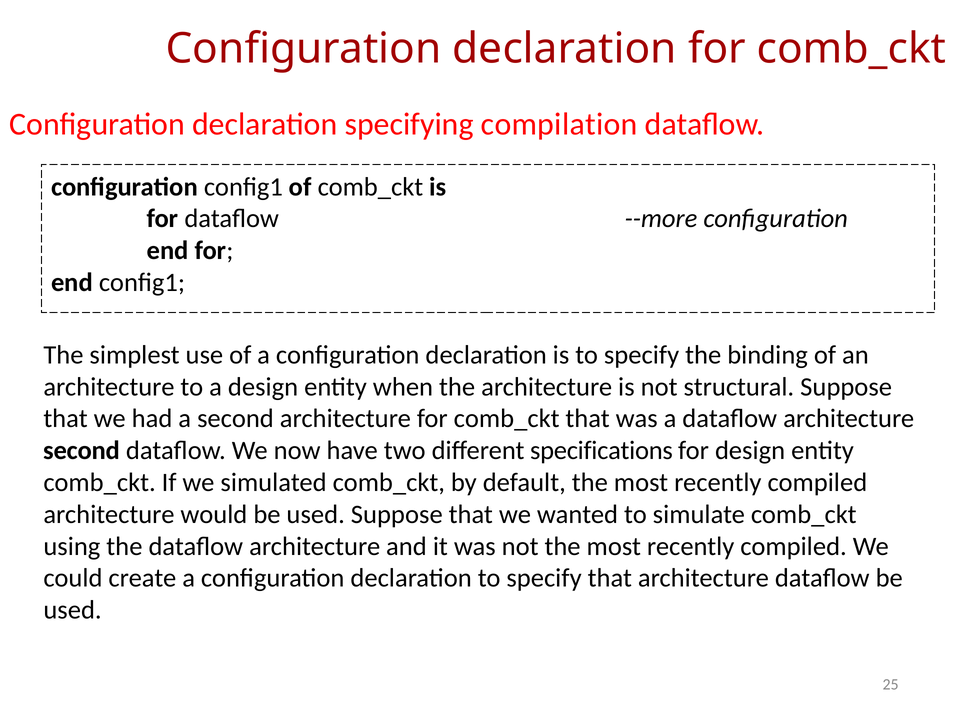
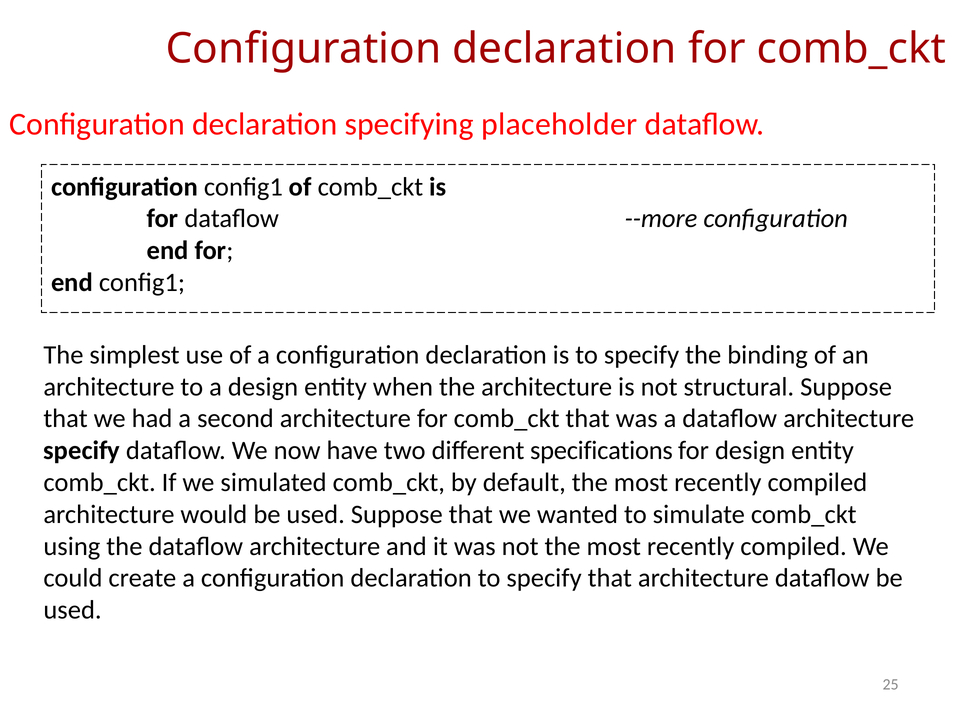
compilation: compilation -> placeholder (559, 124)
second: second -> specify (82, 451)
